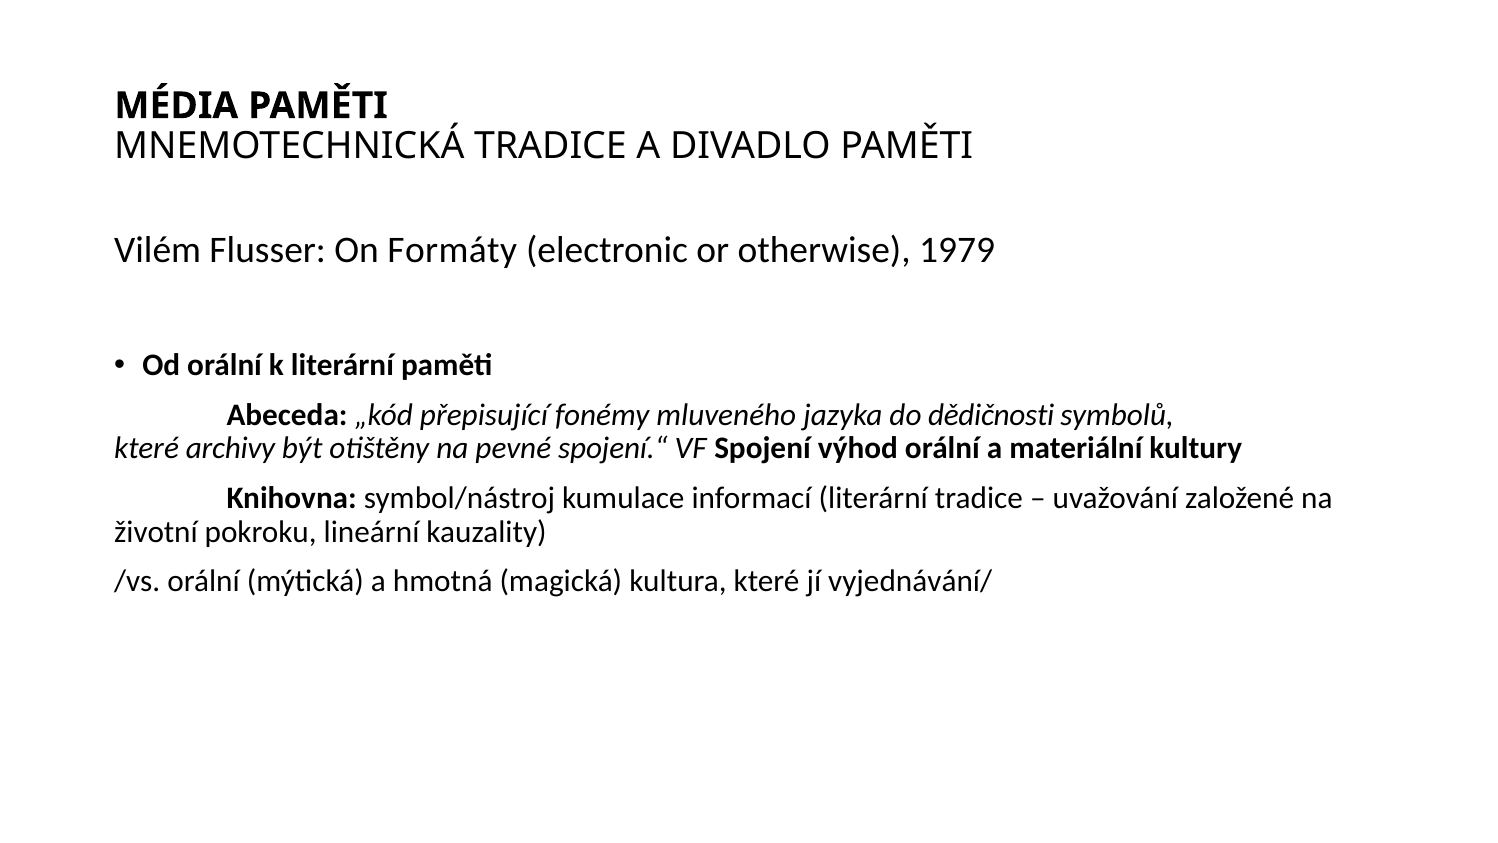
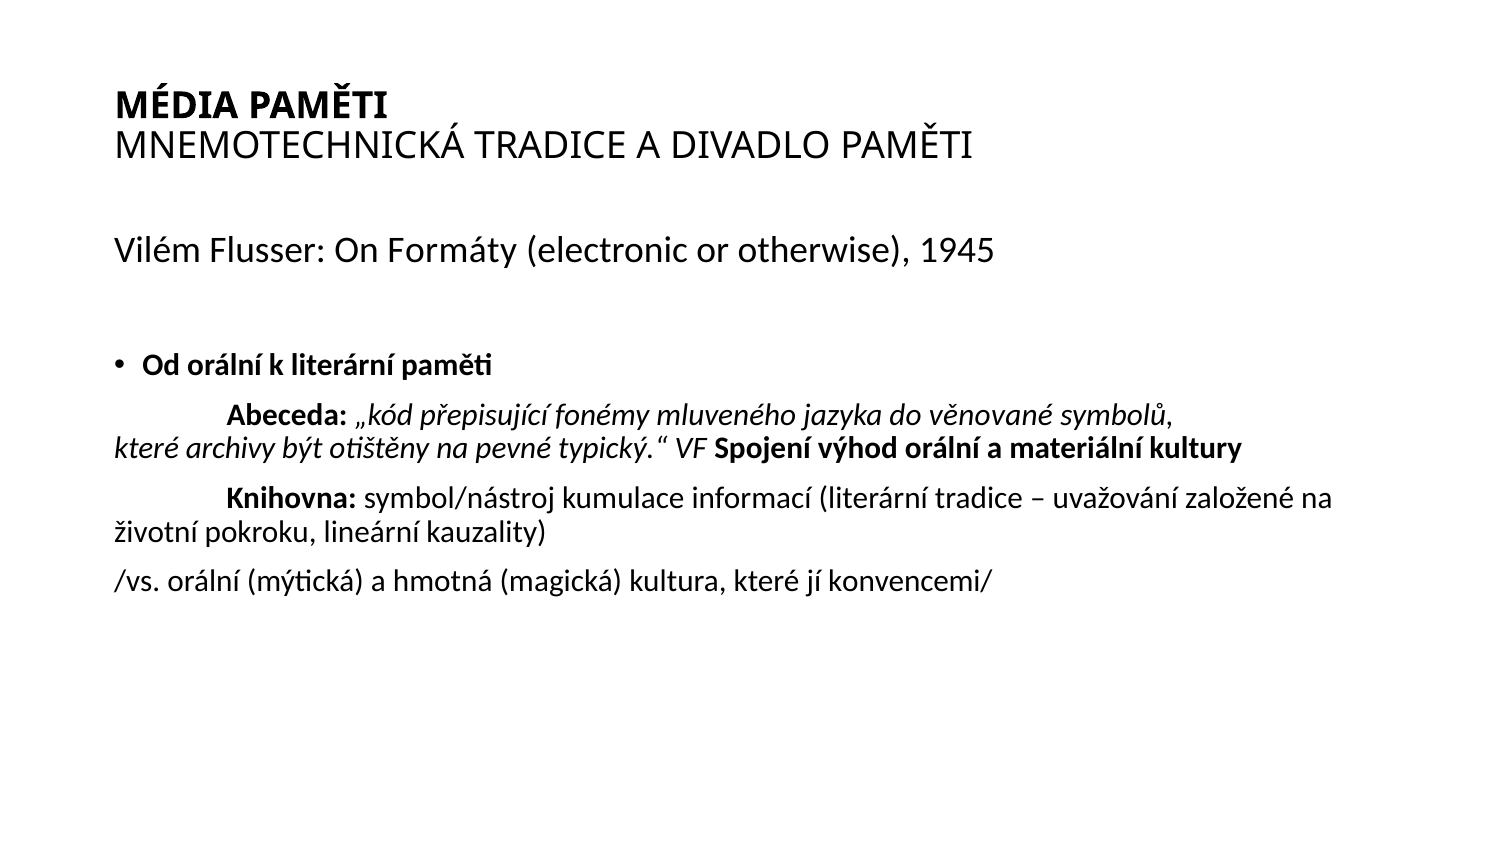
1979: 1979 -> 1945 (957, 250)
dědičnosti: dědičnosti -> věnované (991, 415)
spojení.“: spojení.“ -> typický.“ (613, 448)
vyjednávání/: vyjednávání/ -> konvencemi/ (910, 581)
